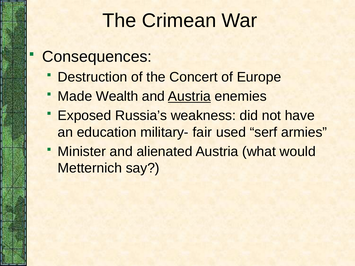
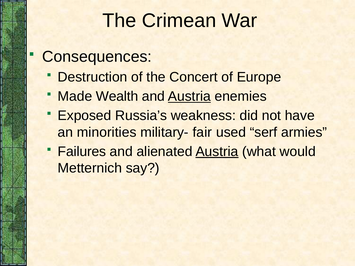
education: education -> minorities (107, 132)
Minister: Minister -> Failures (82, 152)
Austria underline: none -> present (217, 152)
